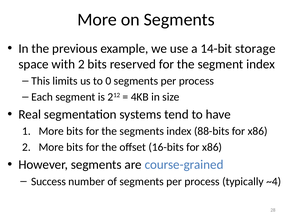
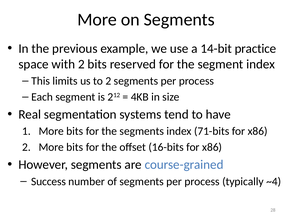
storage: storage -> practice (255, 48)
to 0: 0 -> 2 (108, 81)
88-bits: 88-bits -> 71-bits (212, 131)
